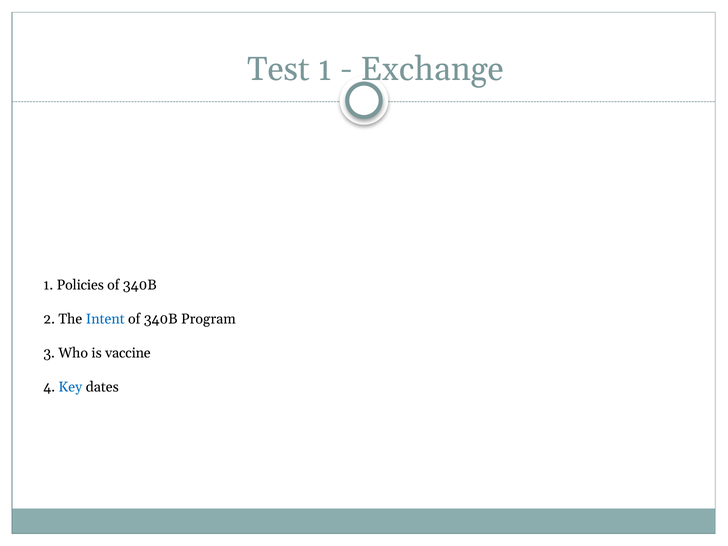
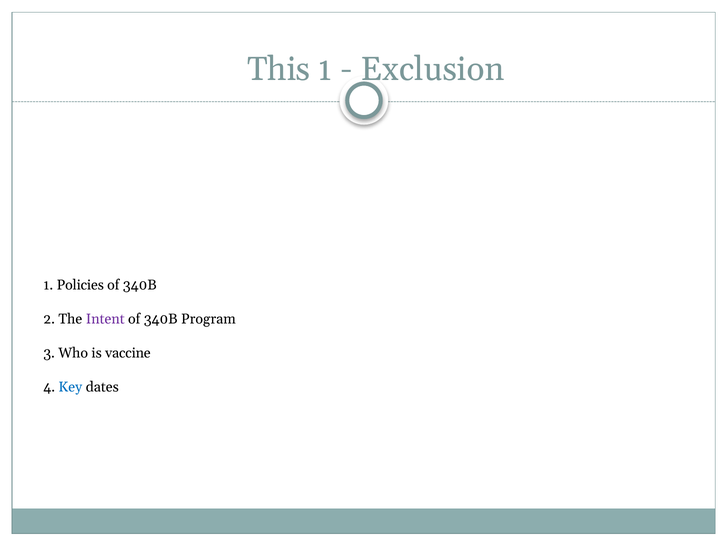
Test: Test -> This (279, 69)
Exchange: Exchange -> Exclusion (432, 69)
Intent colour: blue -> purple (105, 319)
